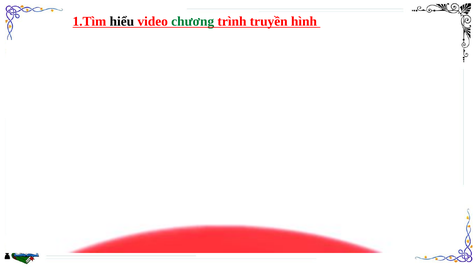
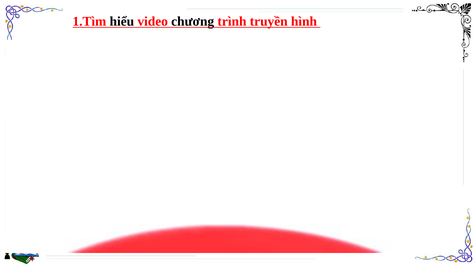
chương colour: green -> black (193, 21)
